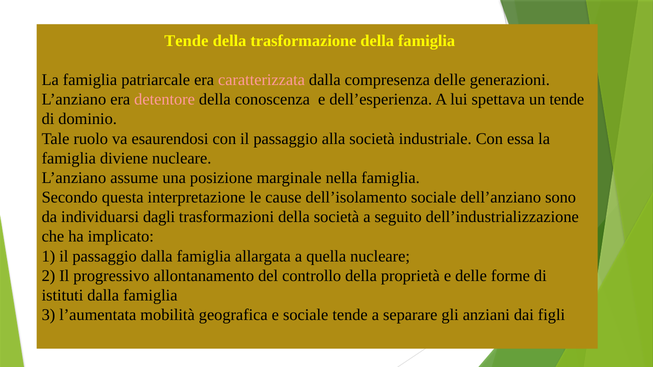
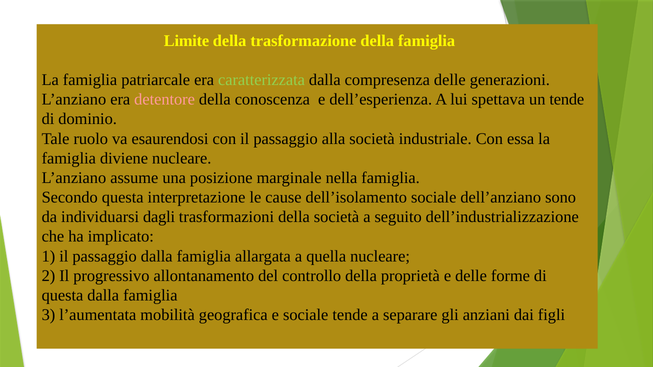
Tende: Tende -> Limite (186, 41)
caratterizzata colour: pink -> light green (262, 80)
istituti: istituti -> questa (62, 296)
